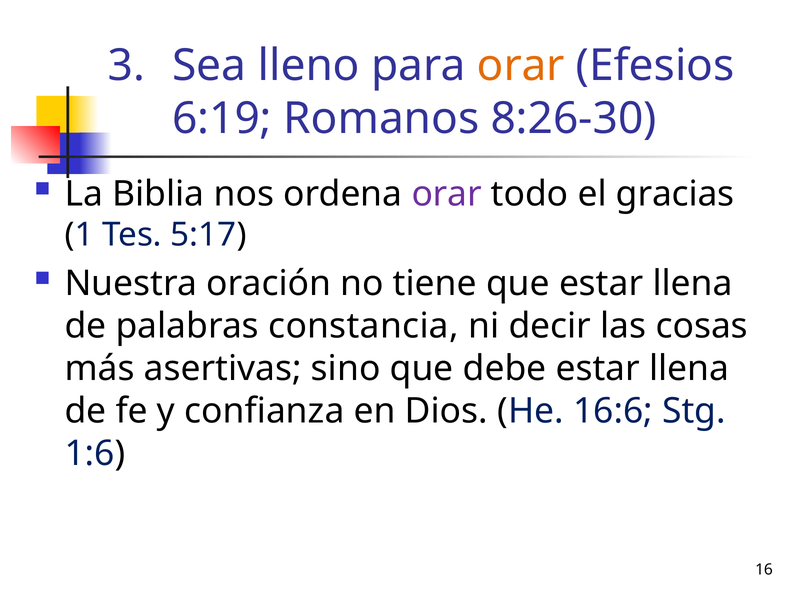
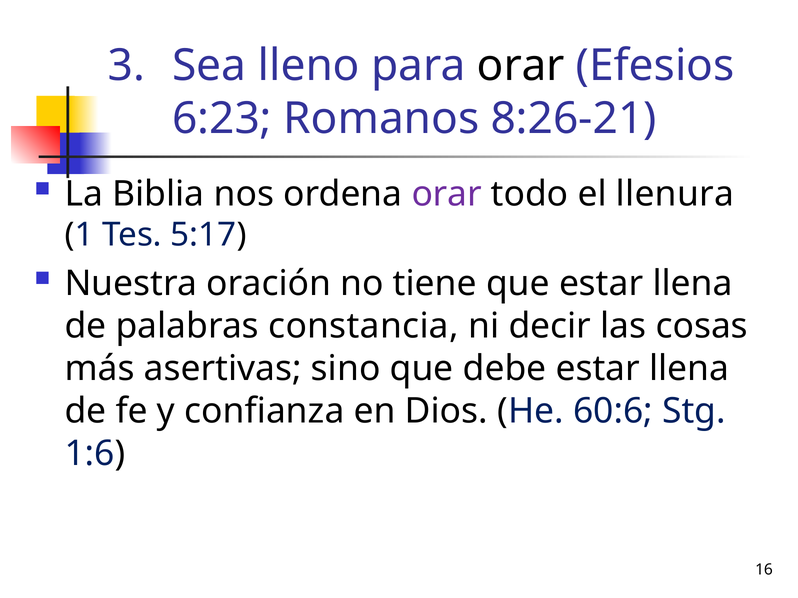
orar colour: orange -> black (521, 66)
6:19: 6:19 -> 6:23 (222, 119)
8:26-30: 8:26-30 -> 8:26-21 (574, 119)
gracias: gracias -> llenura (675, 194)
16:6: 16:6 -> 60:6 (613, 411)
